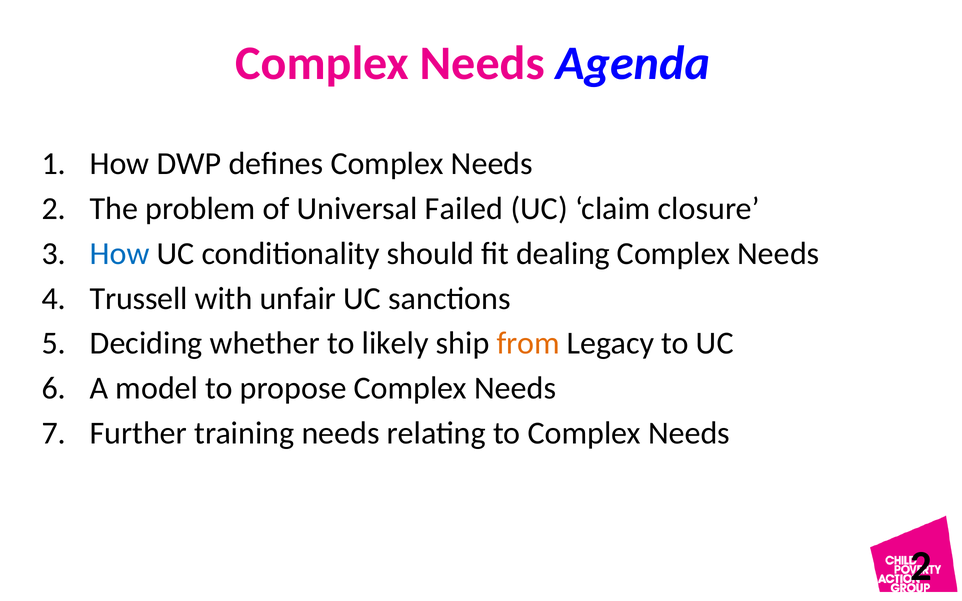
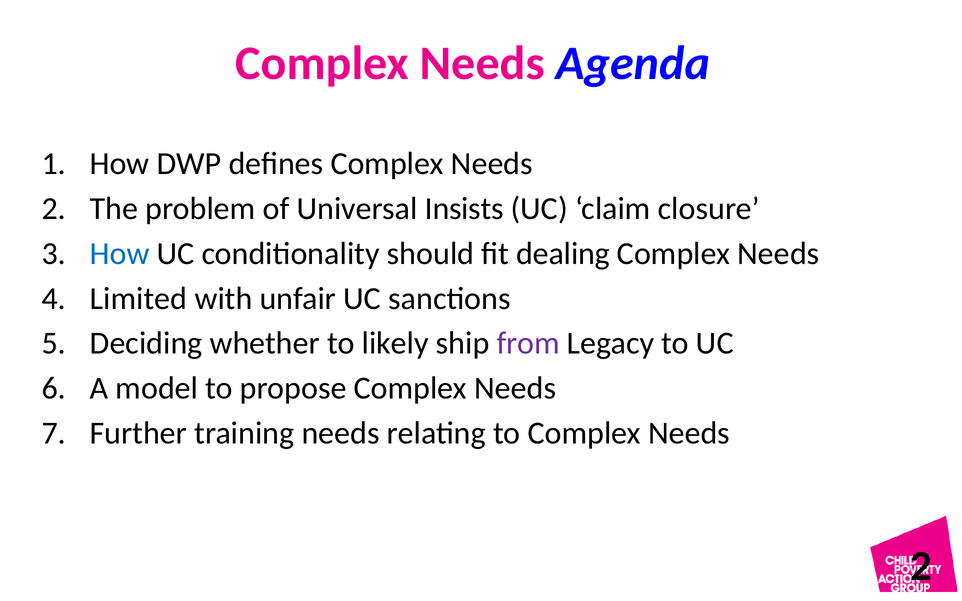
Failed: Failed -> Insists (464, 209)
Trussell: Trussell -> Limited (139, 299)
from colour: orange -> purple (528, 343)
